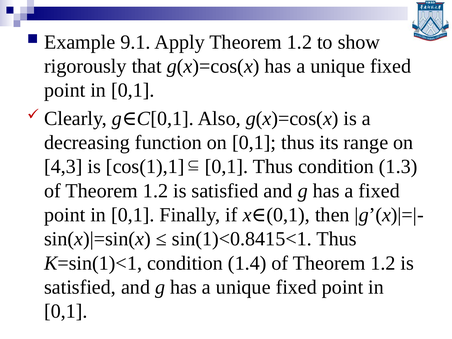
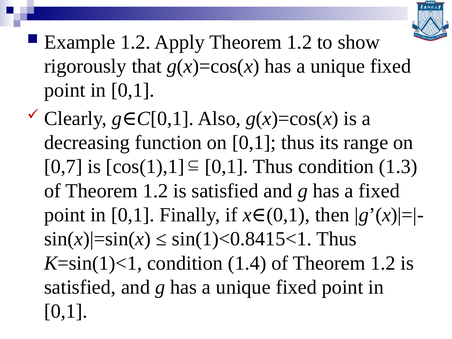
Example 9.1: 9.1 -> 1.2 (136, 42)
4,3: 4,3 -> 0,7 (63, 167)
